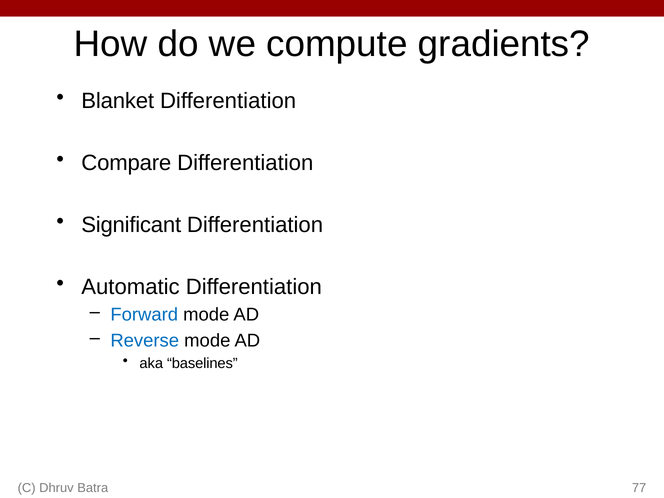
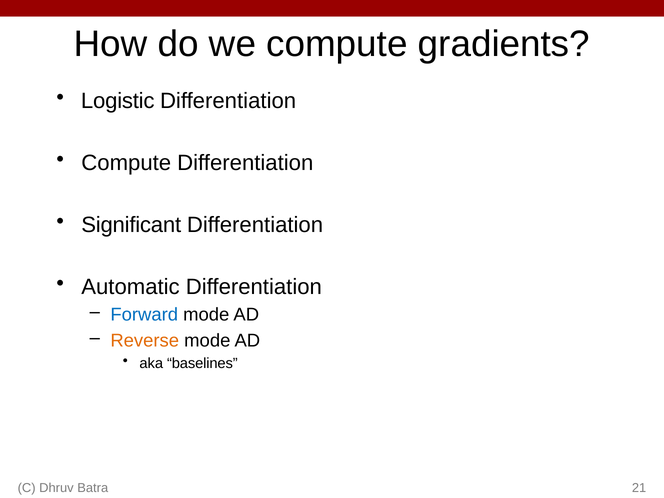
Blanket: Blanket -> Logistic (118, 101)
Compare: Compare -> Compute (126, 163)
Reverse colour: blue -> orange (145, 341)
77: 77 -> 21 (639, 488)
